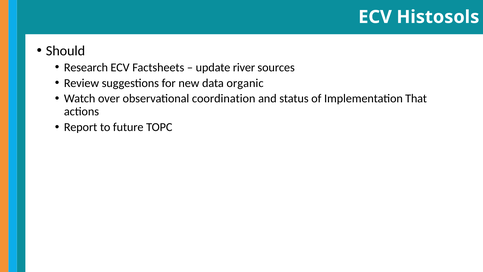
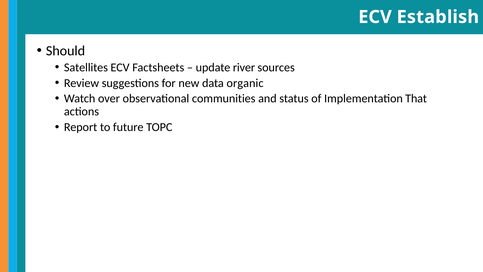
Histosols: Histosols -> Establish (438, 17)
Research: Research -> Satellites (86, 67)
coordination: coordination -> communities (224, 98)
